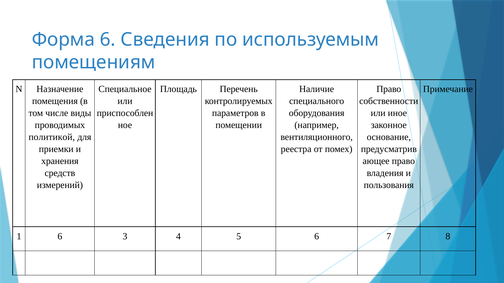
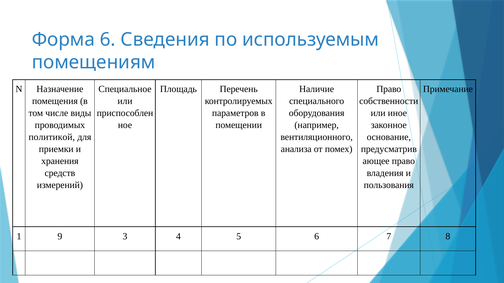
реестра: реестра -> анализа (296, 149)
1 6: 6 -> 9 (60, 237)
